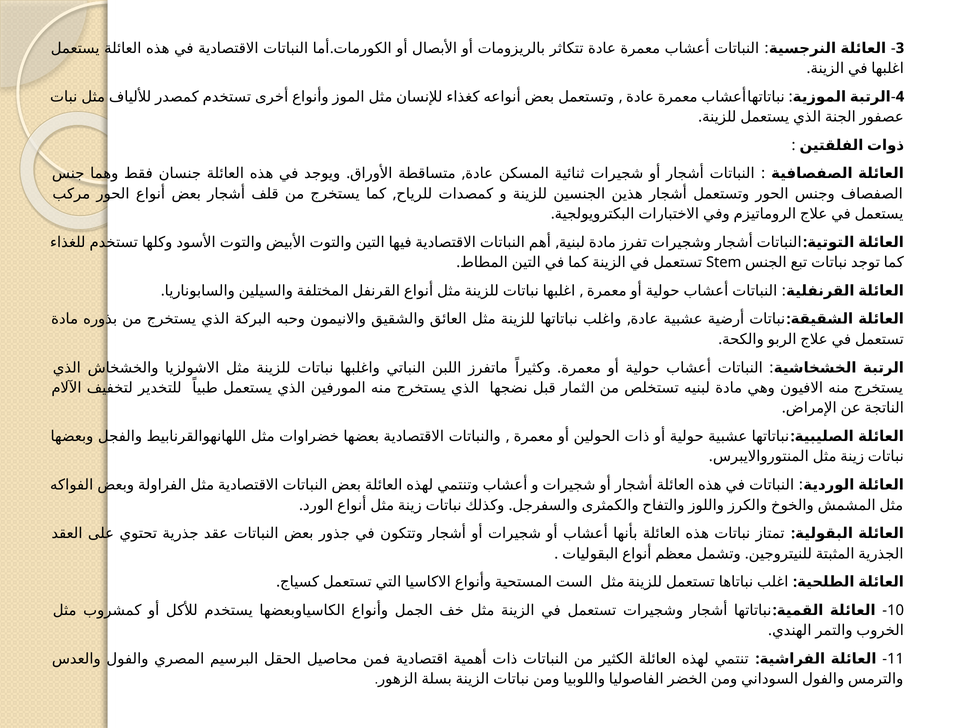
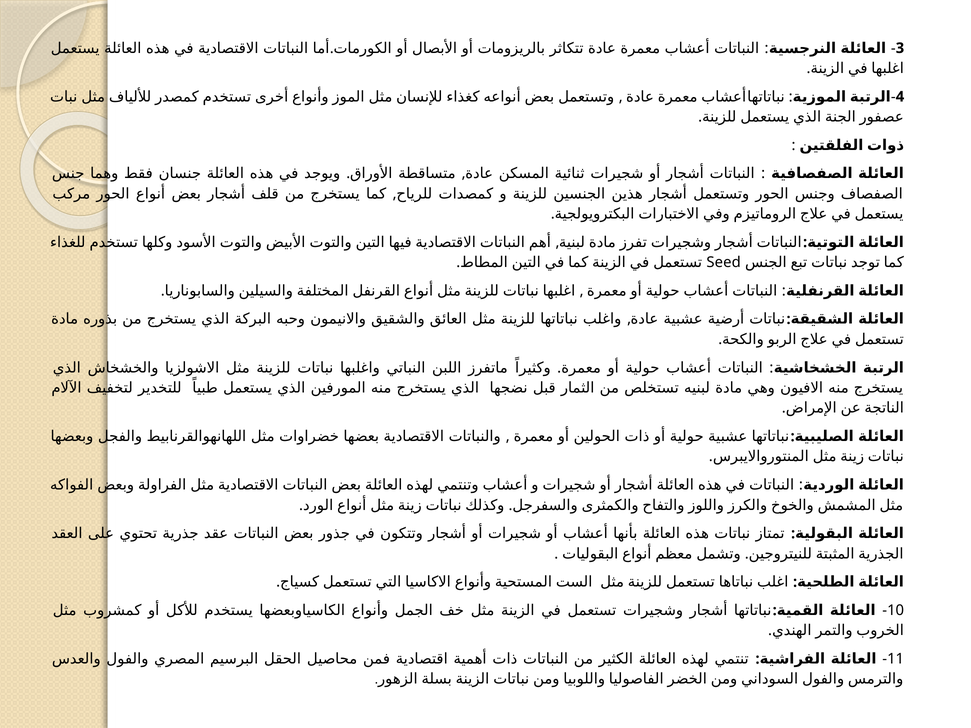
Stem: Stem -> Seed (724, 263)
